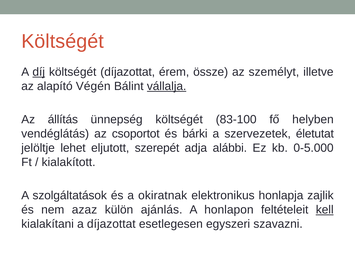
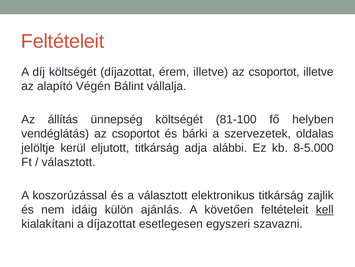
Költségét: Költségét -> Feltételeit (63, 41)
díj underline: present -> none (39, 72)
érem össze: össze -> illetve (211, 72)
személyt: személyt -> csoportot (274, 72)
vállalja underline: present -> none (167, 86)
83-100: 83-100 -> 81-100 (236, 119)
életutat: életutat -> oldalas (315, 133)
lehet: lehet -> kerül (73, 148)
eljutott szerepét: szerepét -> titkárság (157, 148)
0-5.000: 0-5.000 -> 8-5.000 (314, 148)
kialakított: kialakított -> választott (69, 162)
szolgáltatások: szolgáltatások -> koszorúzással (70, 195)
a okiratnak: okiratnak -> választott (163, 195)
elektronikus honlapja: honlapja -> titkárság (281, 195)
azaz: azaz -> idáig (85, 209)
honlapon: honlapon -> követően (229, 209)
